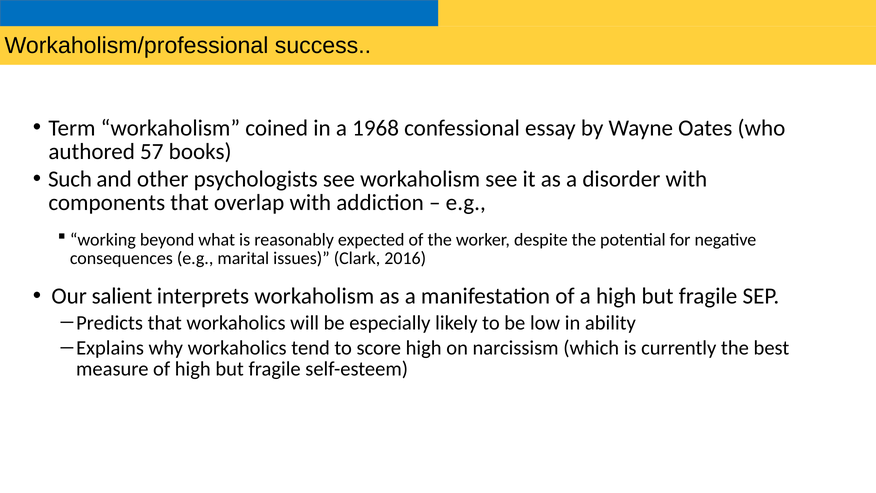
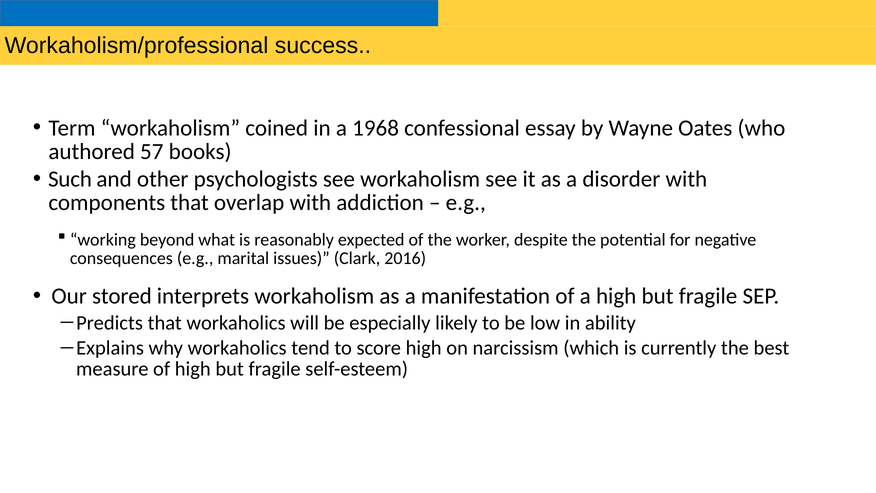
salient: salient -> stored (122, 296)
